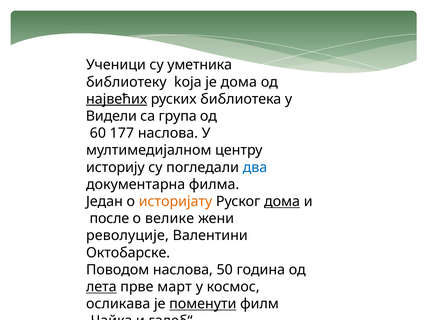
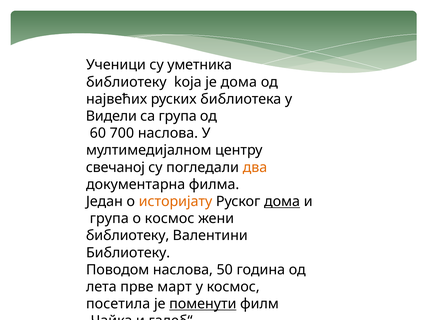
највећих underline: present -> none (117, 99)
177: 177 -> 700 (122, 133)
историју: историју -> свечаној (115, 167)
два colour: blue -> orange (255, 167)
после: после -> група (109, 219)
о велике: велике -> космос (170, 219)
револуције: револуције -> библиотеку (128, 236)
Октобарске: Октобарске -> Библиотеку (128, 253)
лета underline: present -> none (101, 287)
осликава: осликава -> посетила (118, 304)
